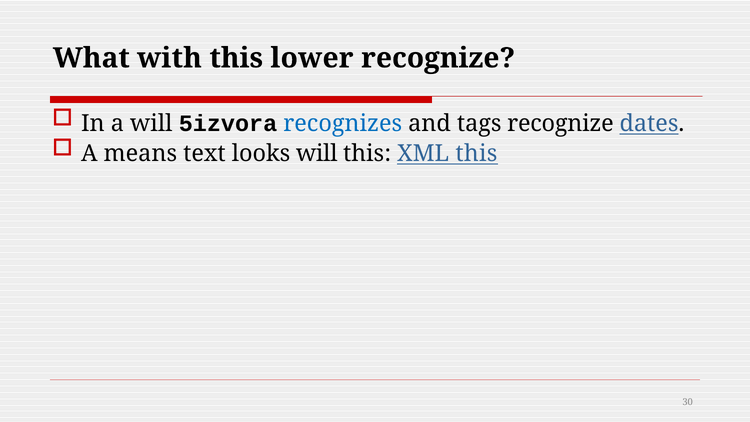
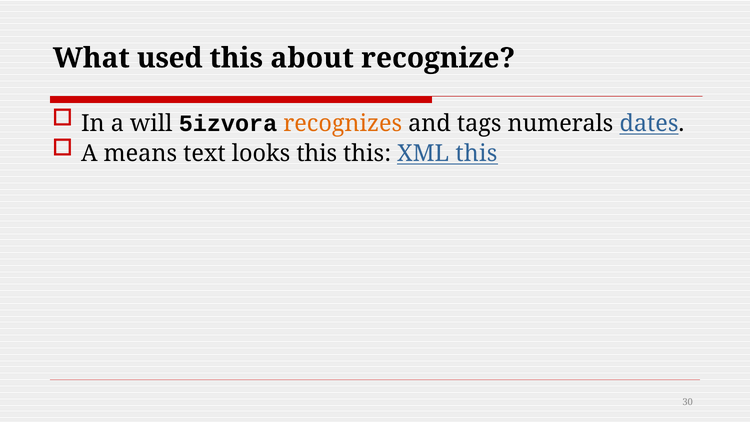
with: with -> used (170, 58)
lower: lower -> about (312, 58)
recognizes colour: blue -> orange (343, 123)
tags recognize: recognize -> numerals (560, 123)
looks will: will -> this (317, 153)
